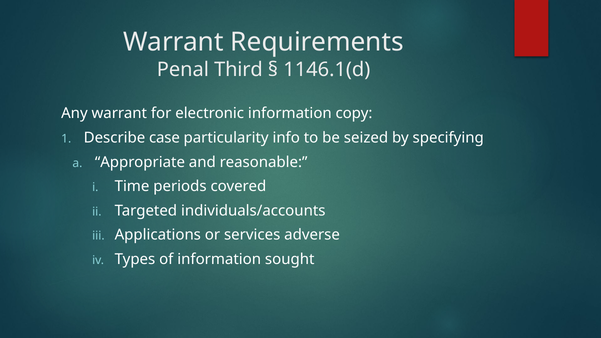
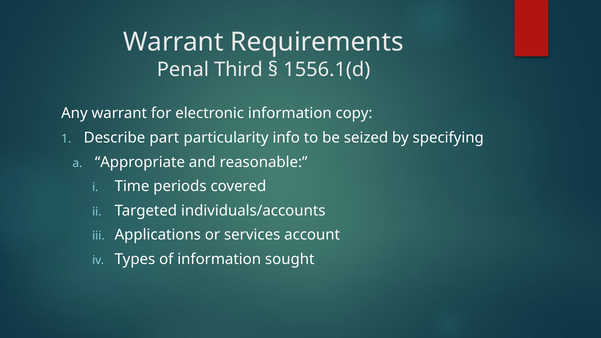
1146.1(d: 1146.1(d -> 1556.1(d (327, 70)
case: case -> part (164, 138)
adverse: adverse -> account (312, 235)
